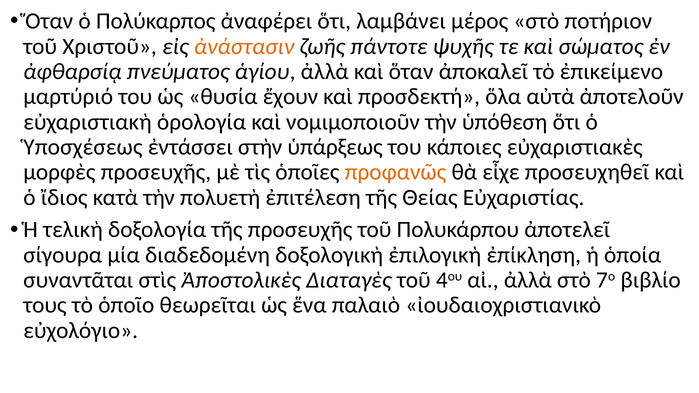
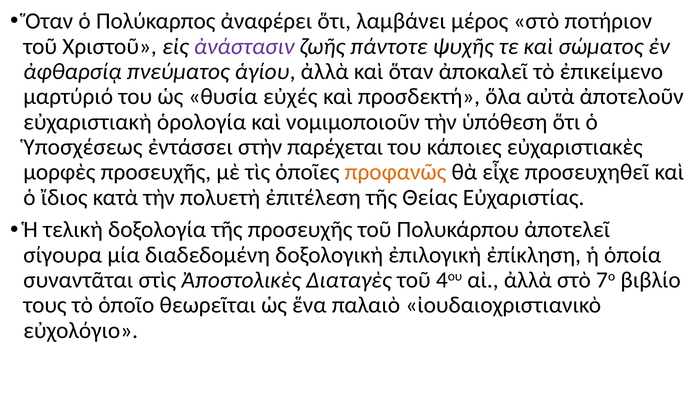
ἀνάστασιν colour: orange -> purple (244, 46)
ἔχουν: ἔχουν -> εὐχές (290, 97)
ὑπάρξεως: ὑπάρξεως -> παρέχεται (335, 147)
